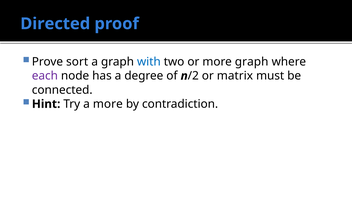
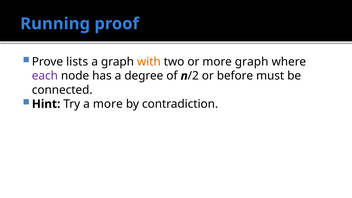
Directed: Directed -> Running (55, 24)
sort: sort -> lists (77, 62)
with colour: blue -> orange (149, 62)
matrix: matrix -> before (235, 76)
